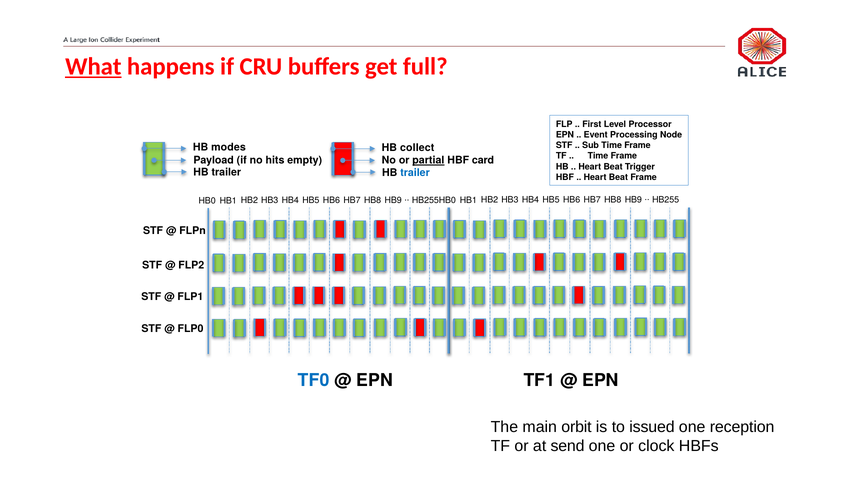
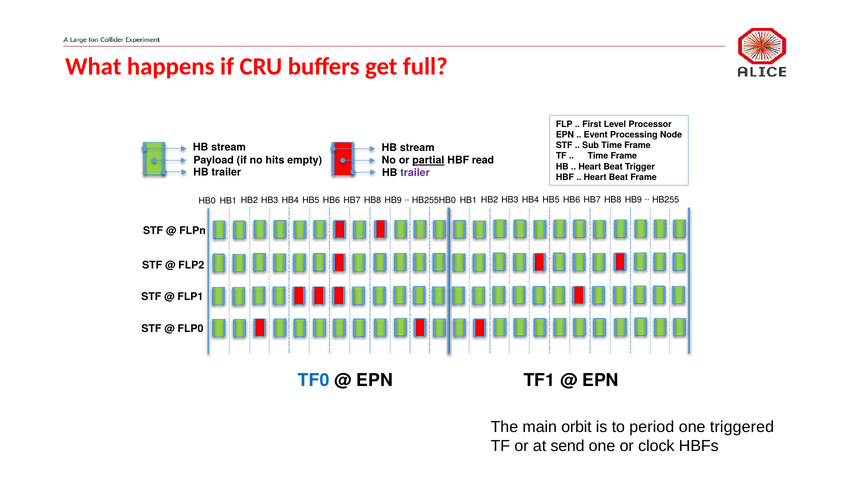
What underline: present -> none (93, 67)
modes: modes -> stream (229, 147)
collect: collect -> stream (417, 147)
card: card -> read (483, 160)
trailer colour: blue -> purple (415, 172)
issued: issued -> period (652, 426)
reception: reception -> triggered (742, 426)
